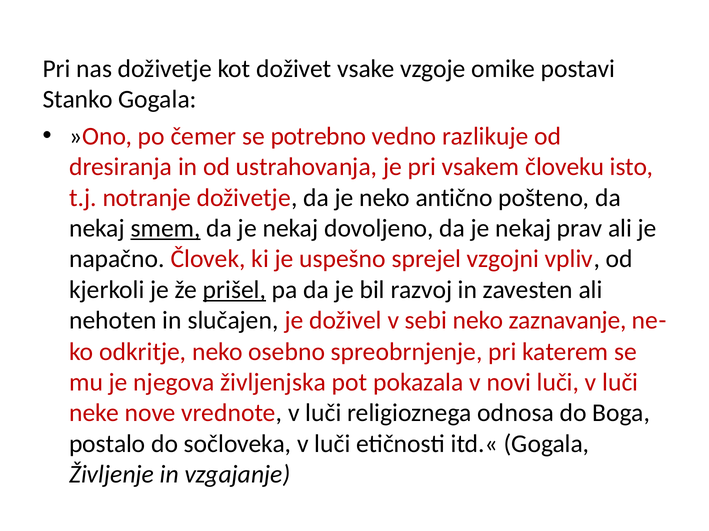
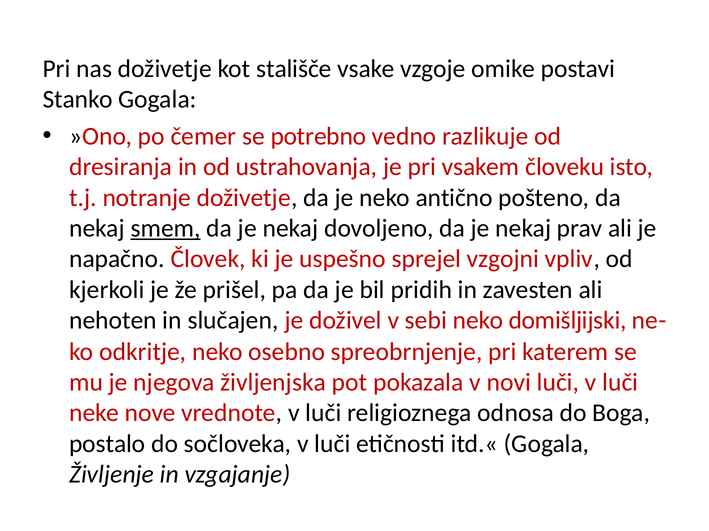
doživet: doživet -> stališče (294, 69)
prišel underline: present -> none (235, 290)
razvoj: razvoj -> pridih (421, 290)
zaznavanje: zaznavanje -> domišljijski (568, 321)
